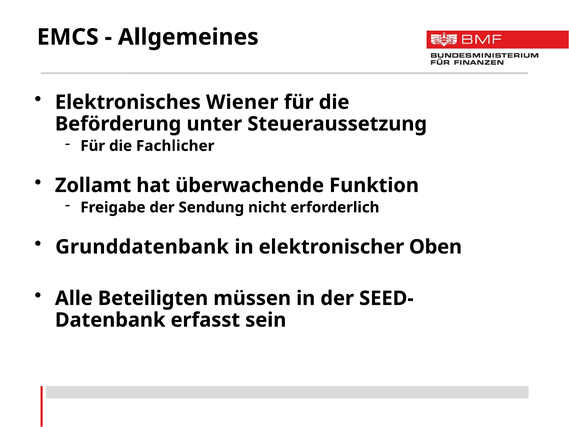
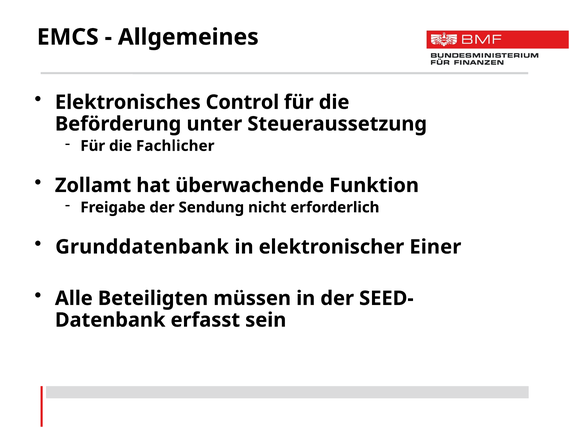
Wiener: Wiener -> Control (242, 102)
Oben: Oben -> Einer (435, 247)
